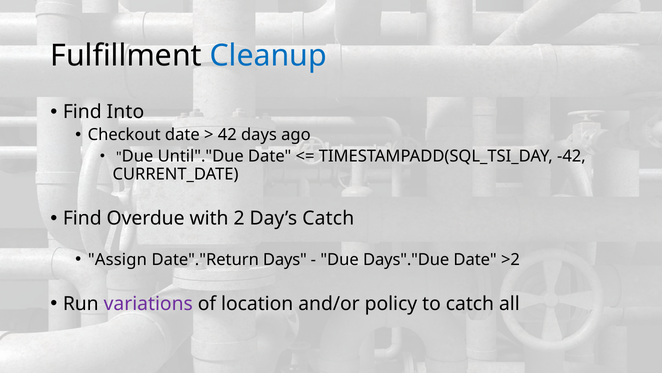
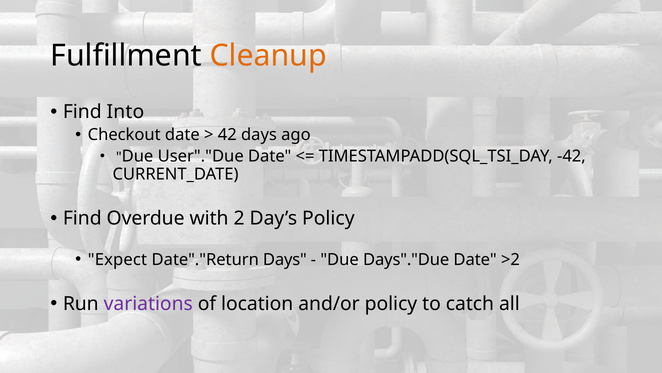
Cleanup colour: blue -> orange (268, 56)
Until"."Due: Until"."Due -> User"."Due (201, 156)
Day’s Catch: Catch -> Policy (328, 218)
Assign: Assign -> Expect (117, 259)
